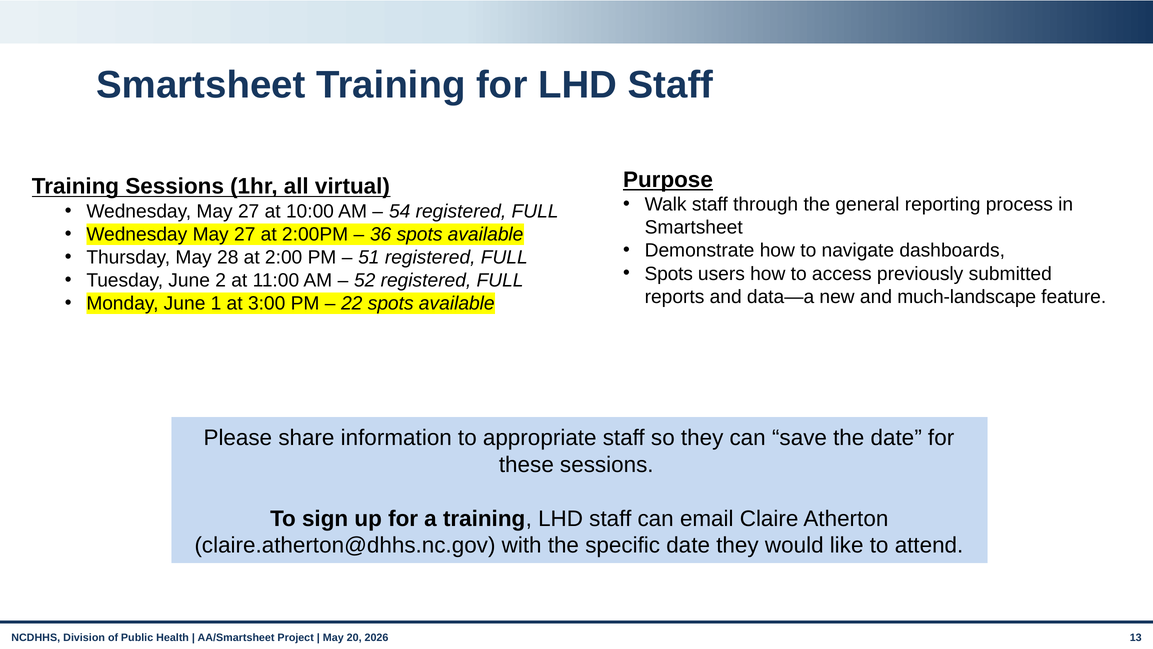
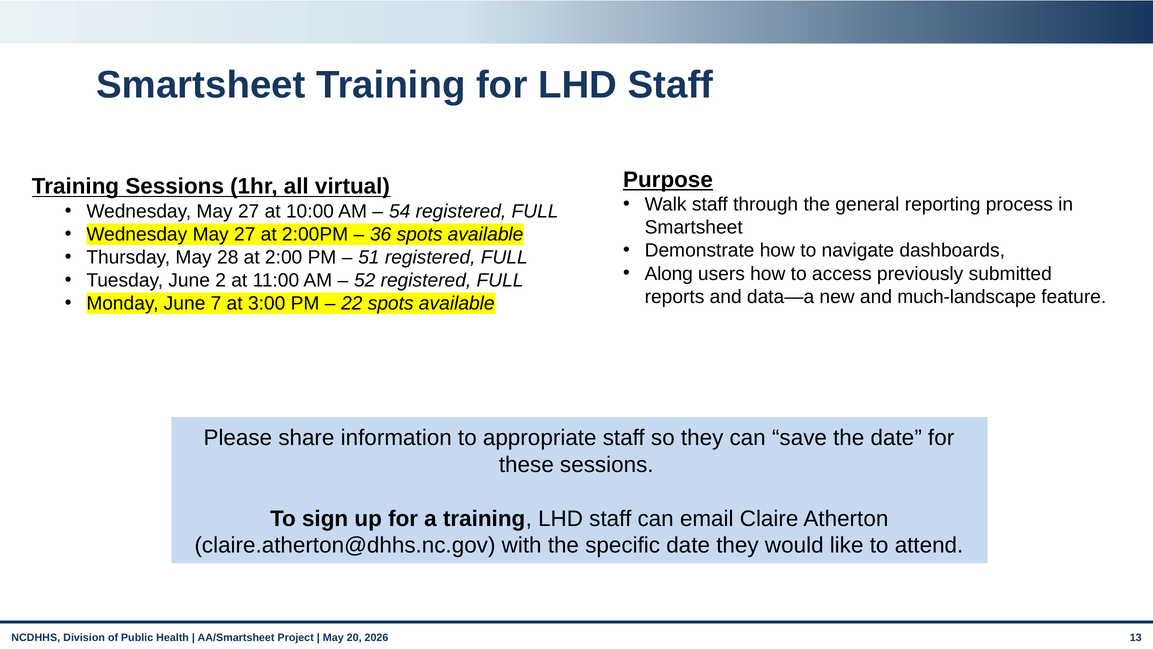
Spots: Spots -> Along (669, 274)
1: 1 -> 7 (216, 303)
